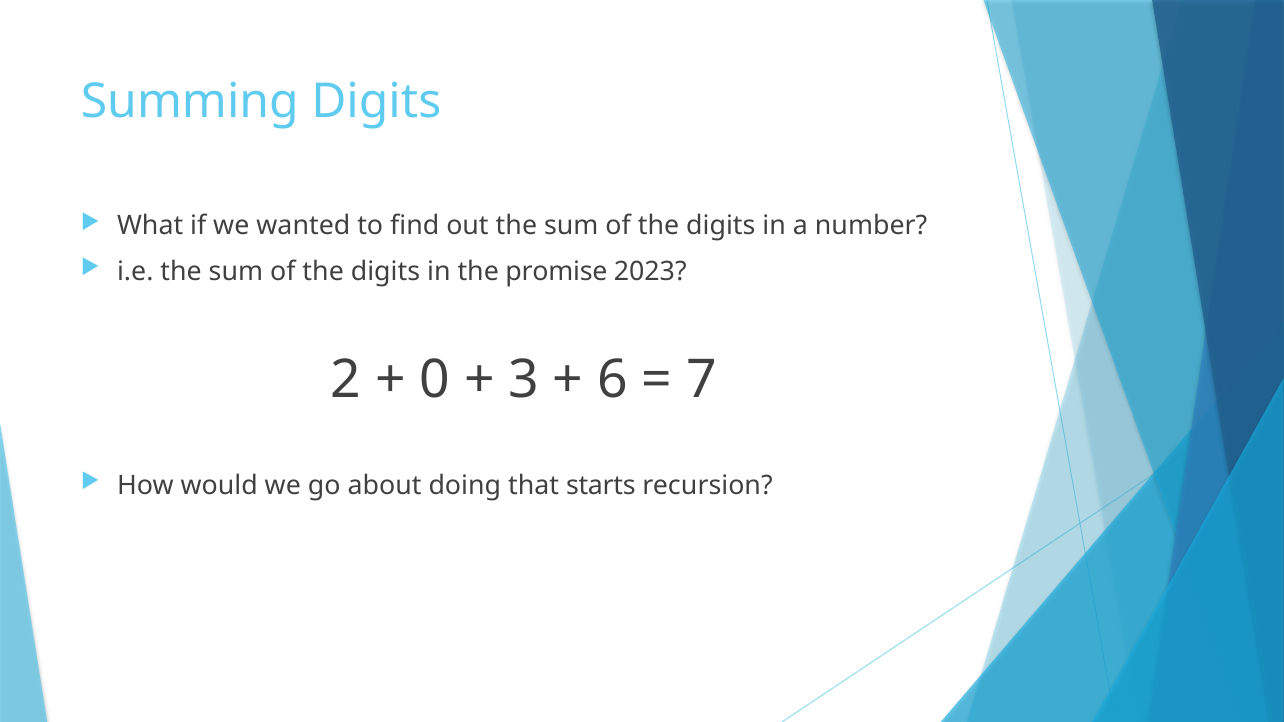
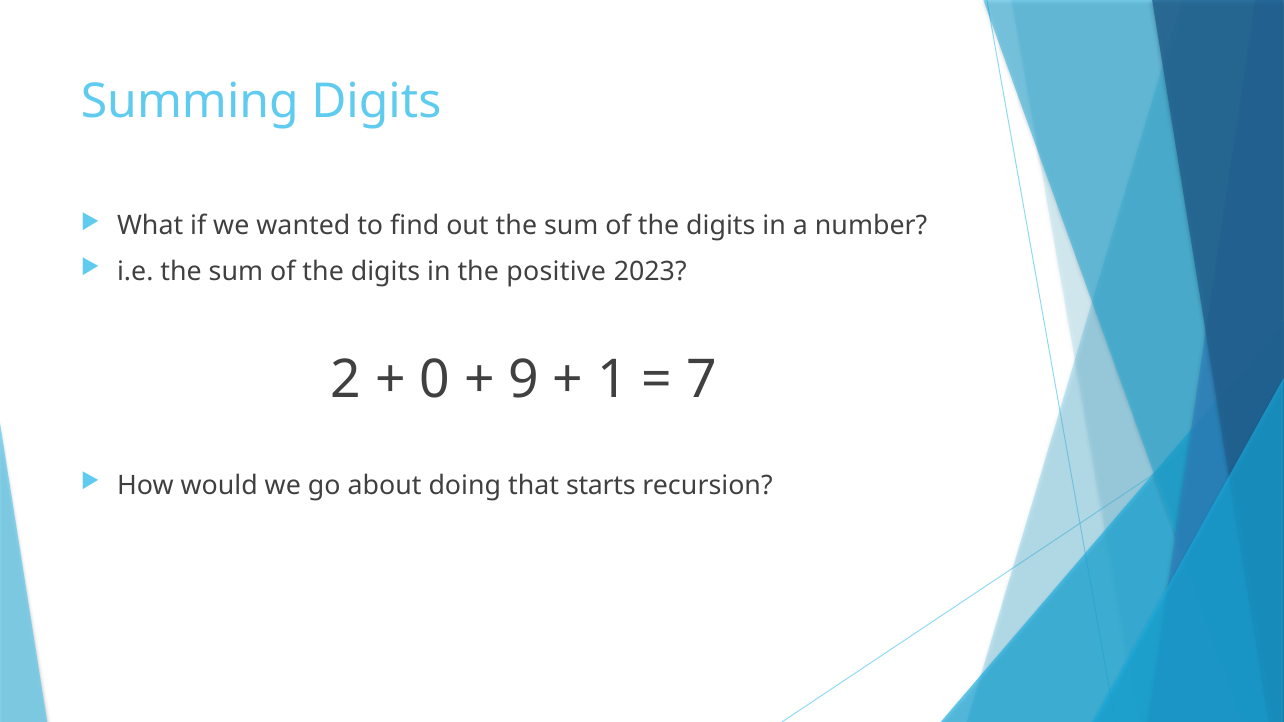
promise: promise -> positive (556, 272)
3: 3 -> 9 (524, 380)
6: 6 -> 1 (613, 380)
